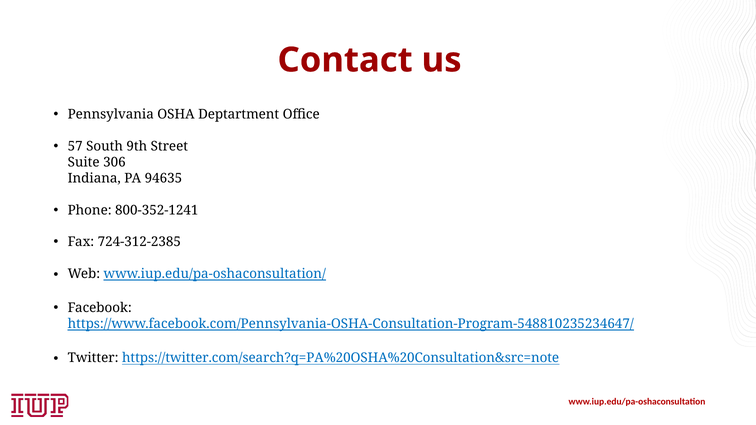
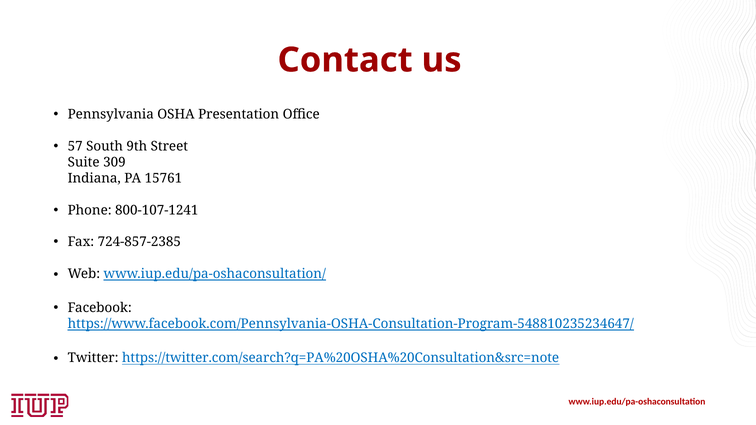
Deptartment: Deptartment -> Presentation (239, 115)
306: 306 -> 309 (114, 162)
94635: 94635 -> 15761 (163, 179)
800-352-1241: 800-352-1241 -> 800-107-1241 (157, 210)
724-312-2385: 724-312-2385 -> 724-857-2385 (139, 242)
